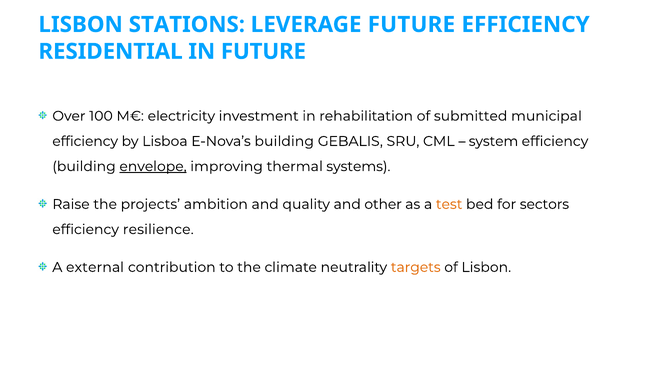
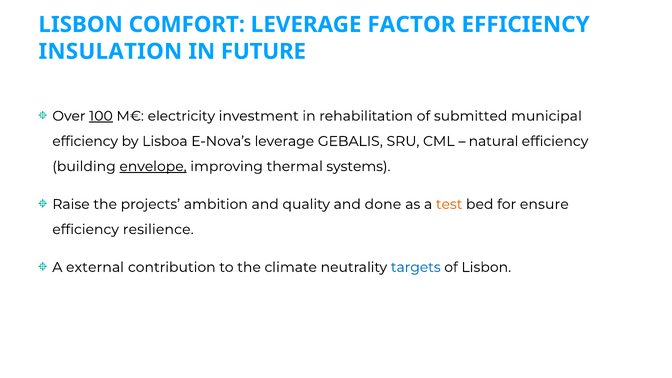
STATIONS: STATIONS -> COMFORT (187, 25)
LEVERAGE FUTURE: FUTURE -> FACTOR (411, 25)
RESIDENTIAL: RESIDENTIAL -> INSULATION (110, 51)
100 underline: none -> present (101, 116)
E-Nova’s building: building -> leverage (284, 141)
system: system -> natural (494, 141)
other: other -> done (383, 204)
sectors: sectors -> ensure (544, 204)
targets colour: orange -> blue (416, 267)
